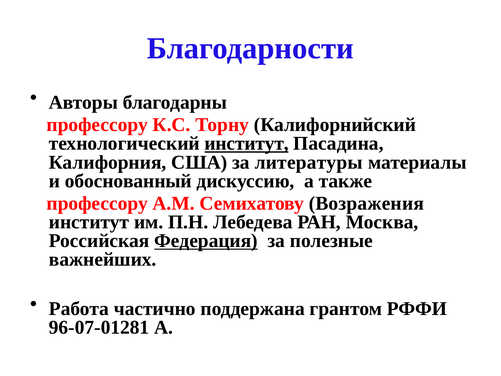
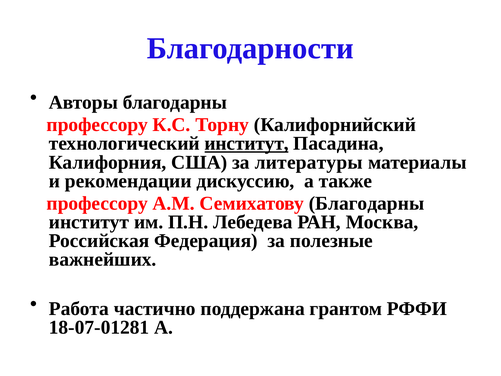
обоснованный: обоснованный -> рекомендации (128, 181)
Семихатову Возражения: Возражения -> Благодарны (366, 203)
Федерация underline: present -> none (206, 241)
96-07-01281: 96-07-01281 -> 18-07-01281 (99, 327)
